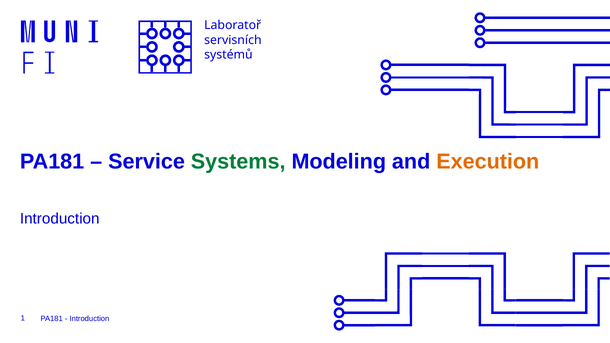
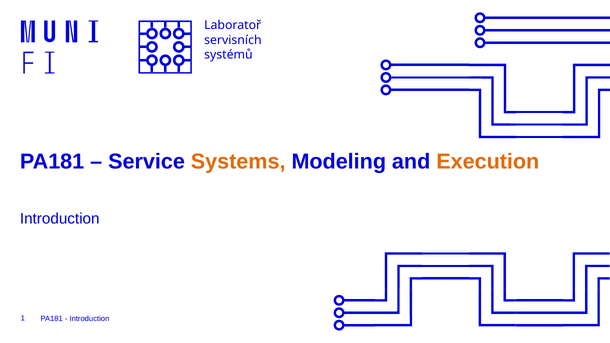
Systems colour: green -> orange (238, 162)
